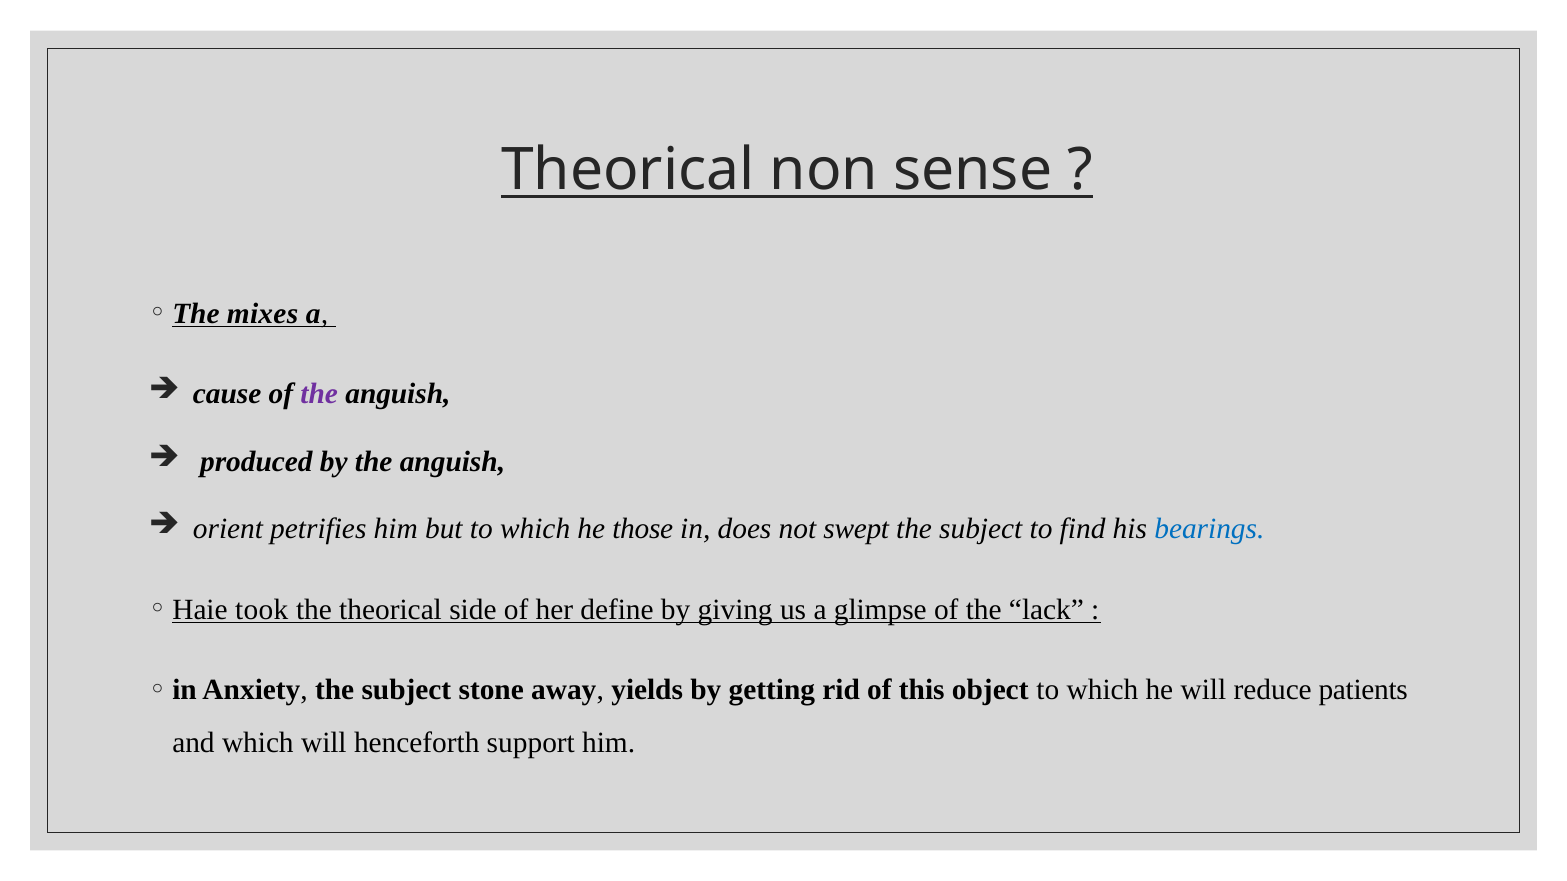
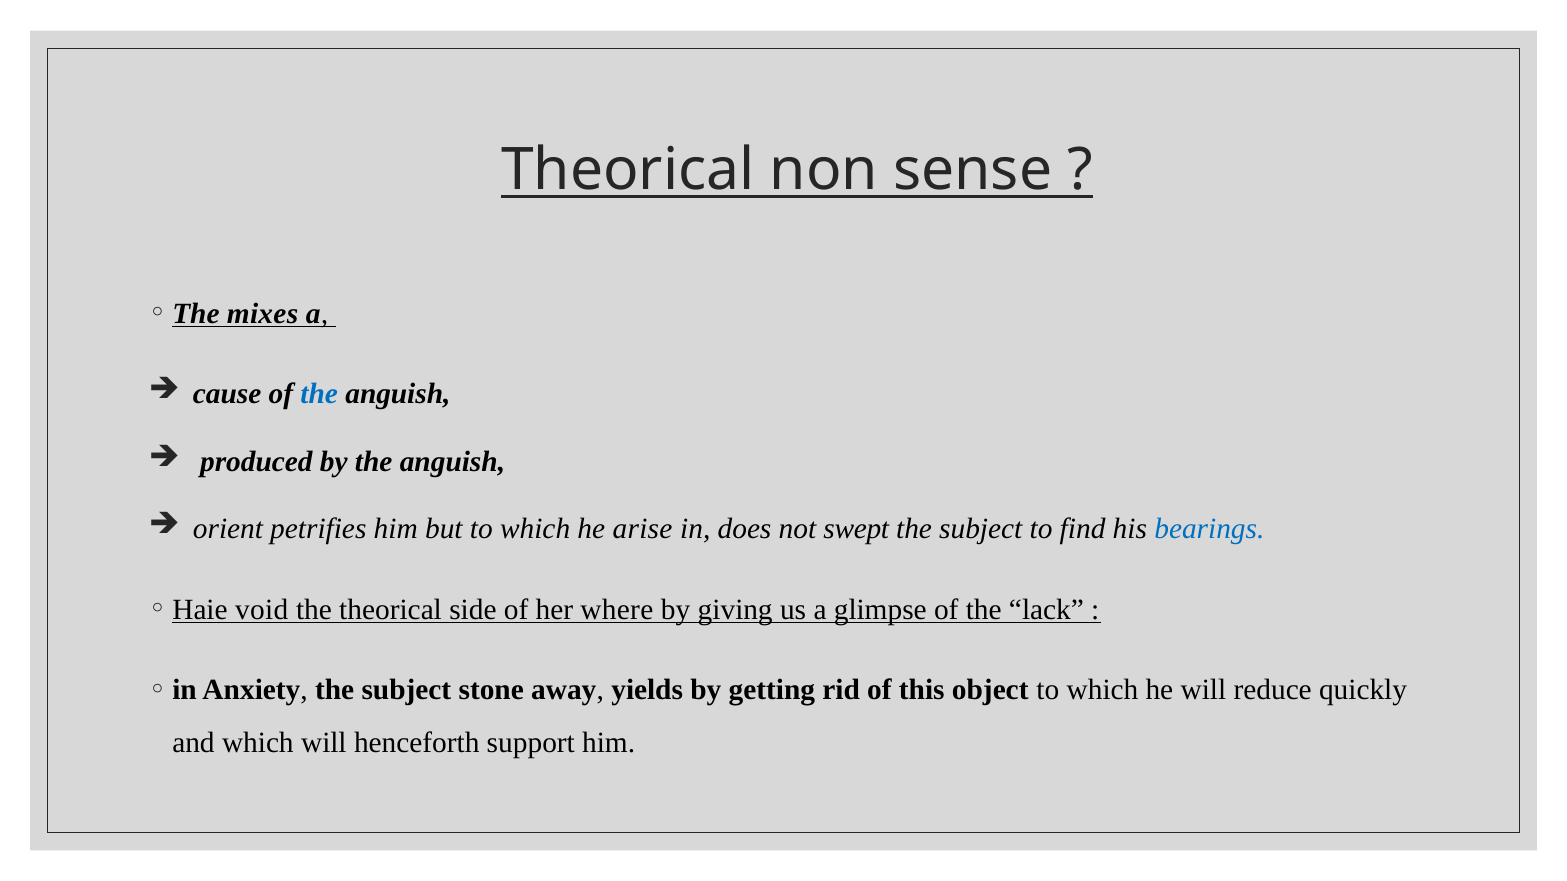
the colour: purple -> blue (319, 394)
those: those -> arise (643, 529)
took: took -> void (262, 610)
define: define -> where (617, 610)
patients: patients -> quickly (1363, 691)
